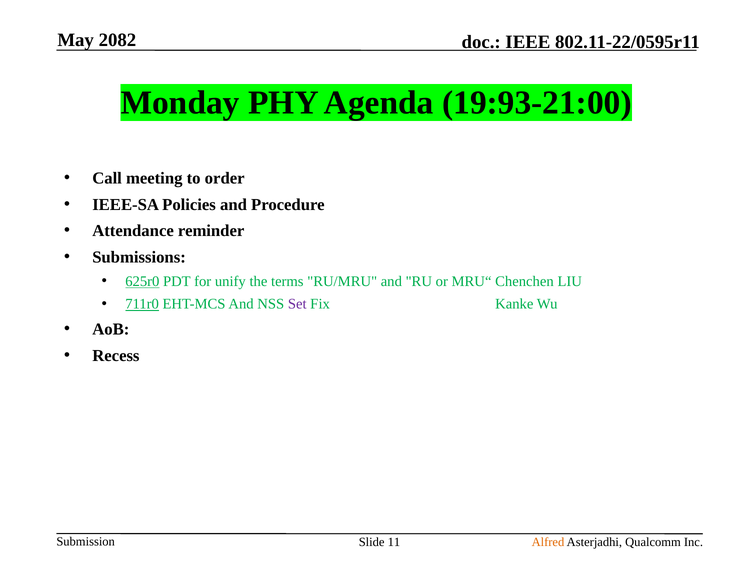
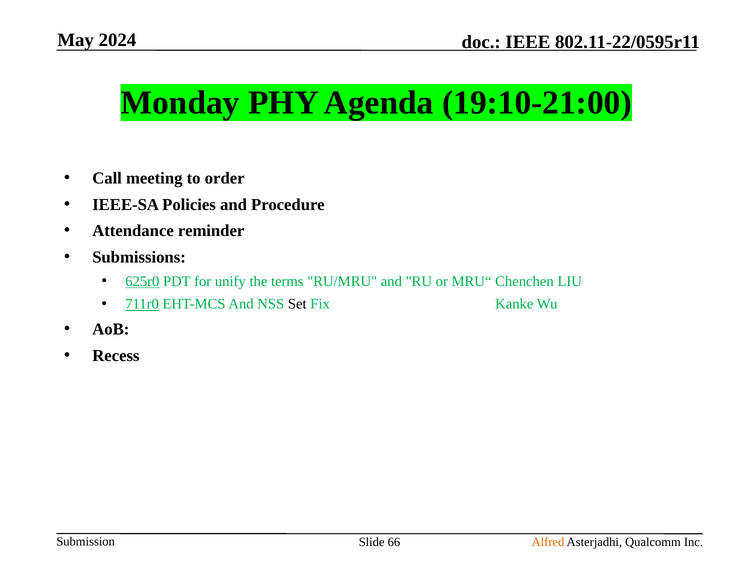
2082: 2082 -> 2024 (117, 40)
19:93-21:00: 19:93-21:00 -> 19:10-21:00 (537, 103)
Set colour: purple -> black (297, 304)
11: 11 -> 66 (394, 542)
